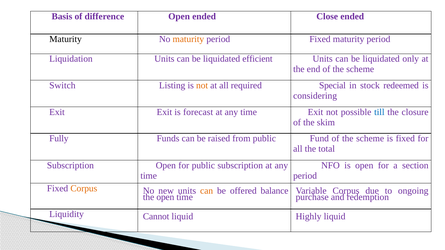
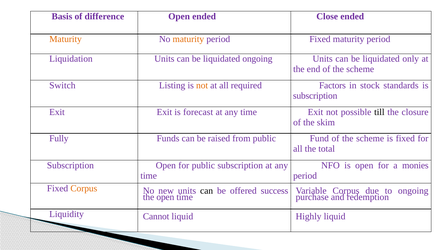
Maturity colour: black -> orange (66, 39)
liquidated efficient: efficient -> ongoing (257, 59)
Special: Special -> Factors (332, 86)
redeemed: redeemed -> standards (401, 86)
considering: considering -> subscription (315, 96)
till colour: blue -> black (379, 112)
section: section -> monies (415, 166)
can colour: orange -> black (207, 191)
balance: balance -> success (275, 191)
